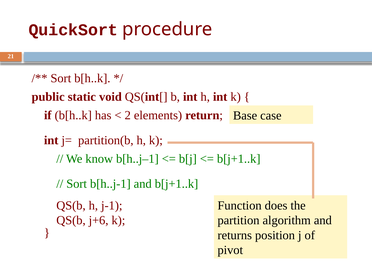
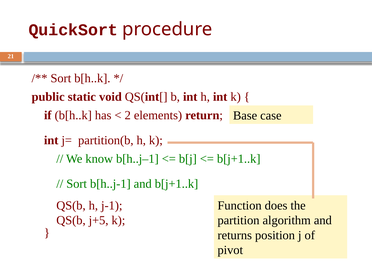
j+6: j+6 -> j+5 (99, 220)
